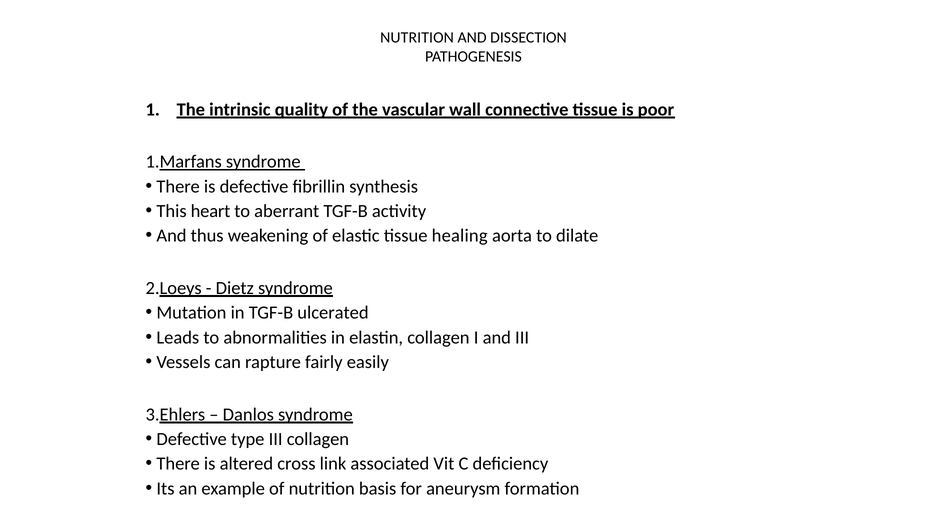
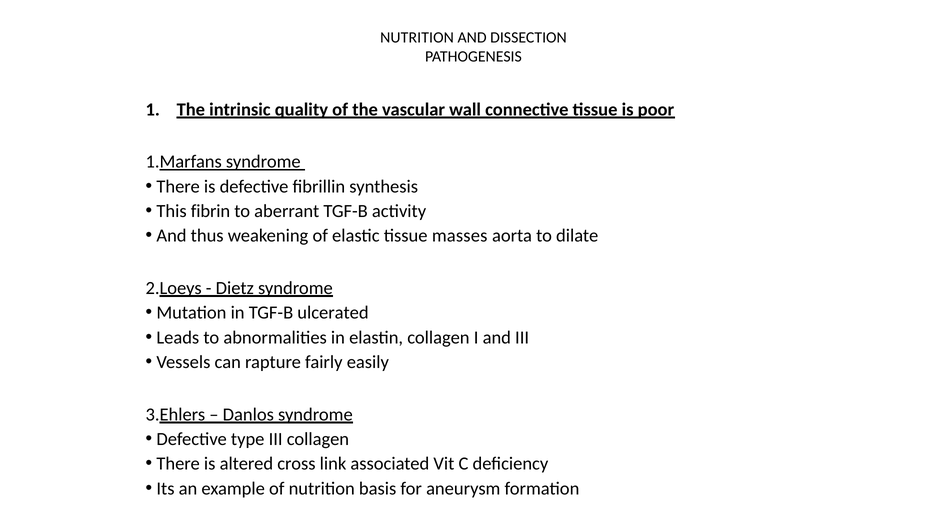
heart: heart -> fibrin (211, 211)
healing: healing -> masses (460, 236)
